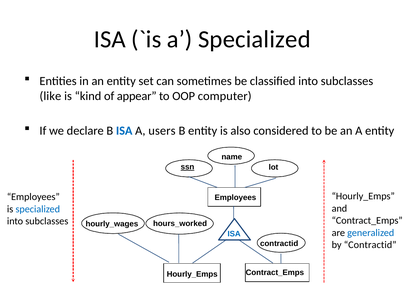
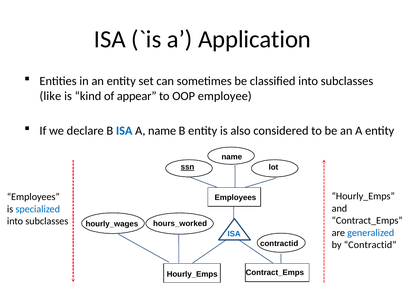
a Specialized: Specialized -> Application (254, 39)
computer: computer -> employee (225, 96)
A users: users -> name (162, 131)
